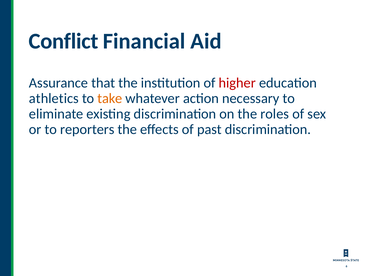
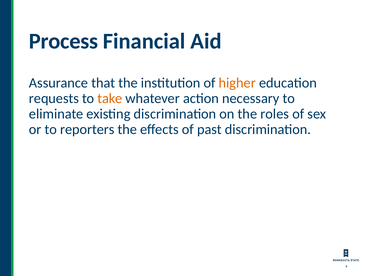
Conflict: Conflict -> Process (63, 41)
higher colour: red -> orange (237, 83)
athletics: athletics -> requests (54, 98)
